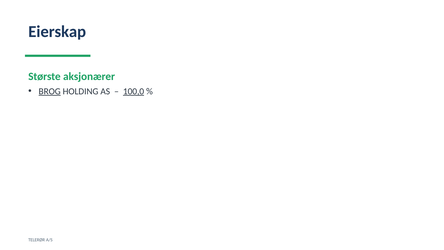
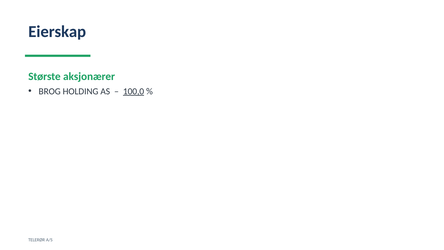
BROG underline: present -> none (50, 91)
